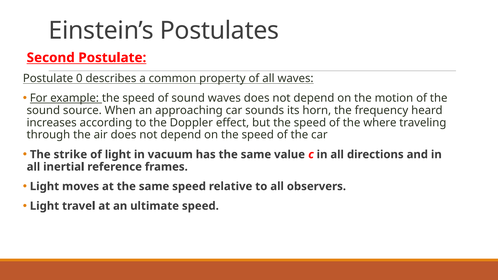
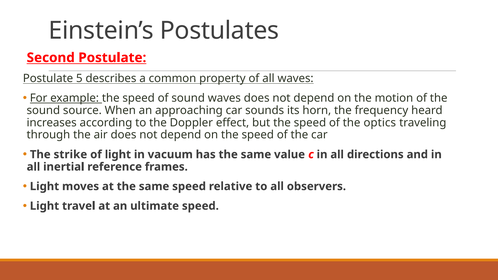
0: 0 -> 5 (79, 78)
where: where -> optics (380, 123)
